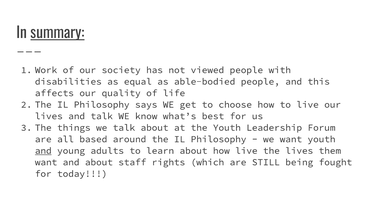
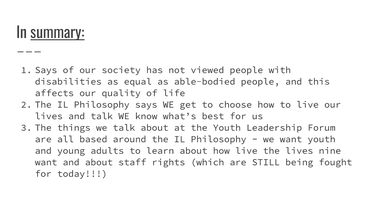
Work: Work -> Says (46, 70)
and underline: present -> none (43, 150)
them: them -> nine (330, 150)
